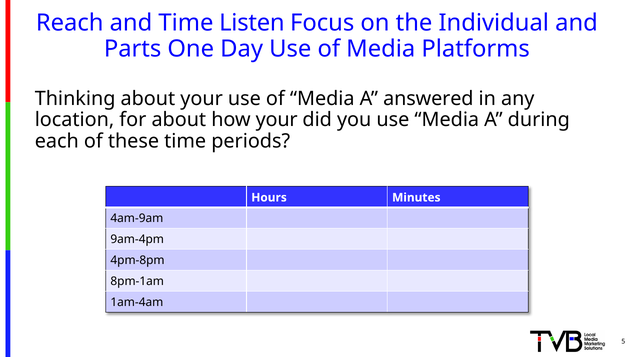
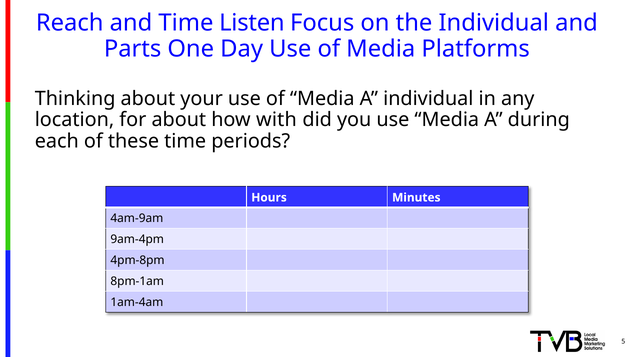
A answered: answered -> individual (428, 98)
how your: your -> with (276, 120)
